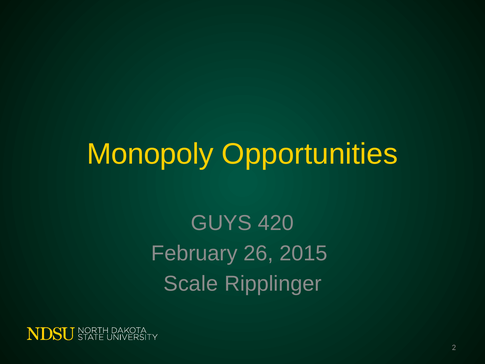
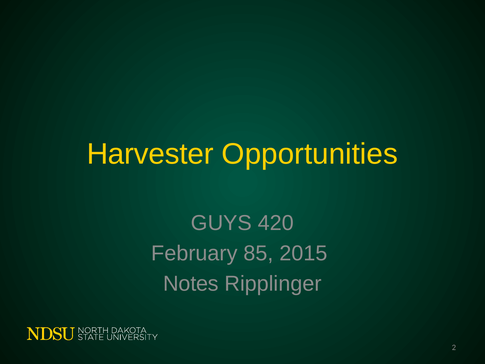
Monopoly: Monopoly -> Harvester (150, 154)
26: 26 -> 85 (258, 253)
Scale: Scale -> Notes (191, 283)
